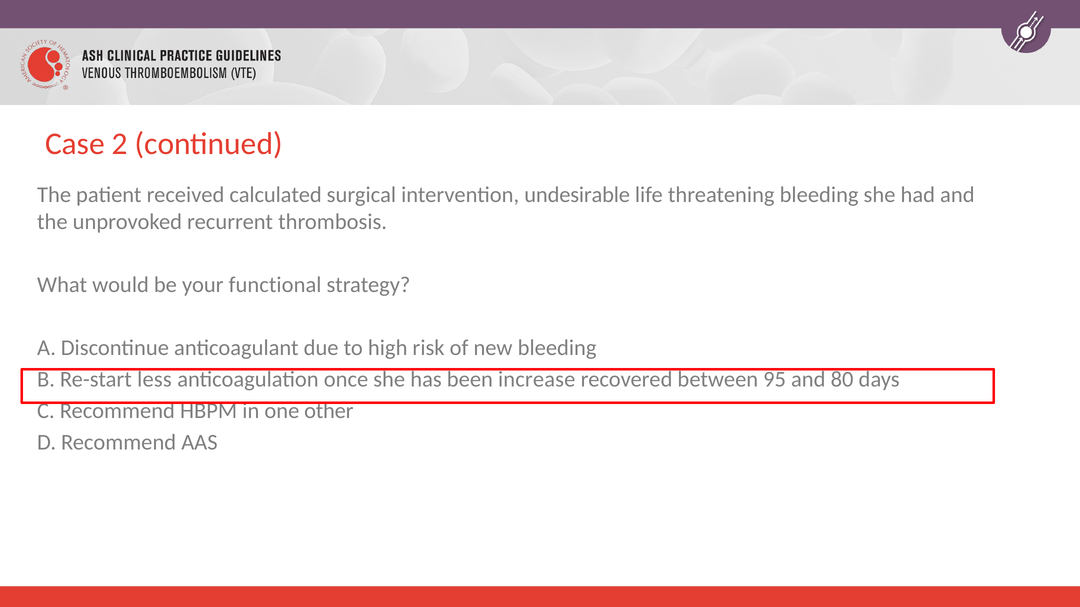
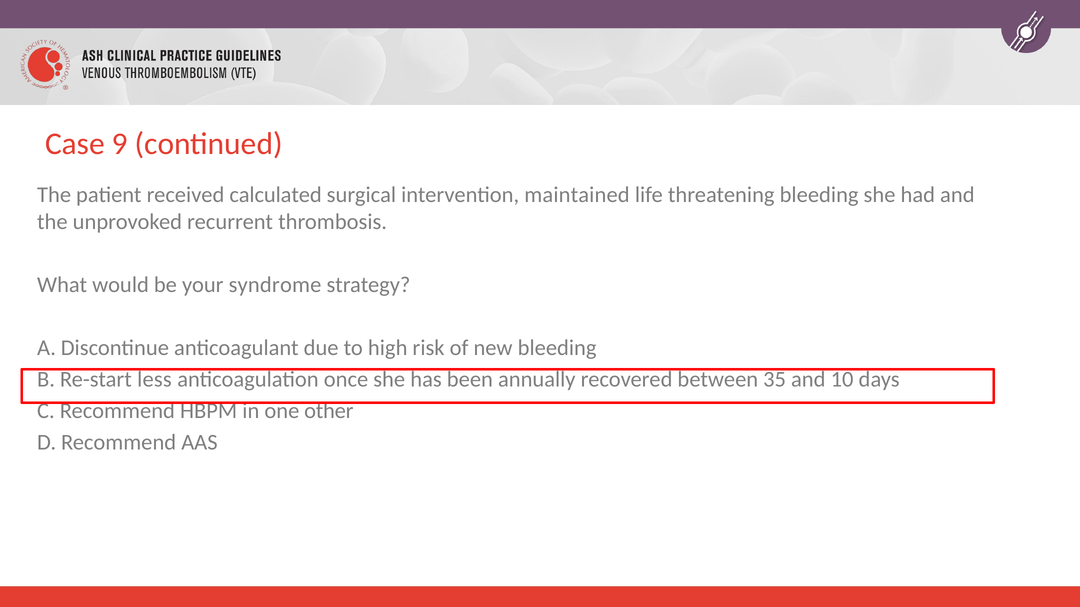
2: 2 -> 9 (120, 144)
undesirable: undesirable -> maintained (577, 195)
functional: functional -> syndrome (275, 285)
increase: increase -> annually (537, 380)
95: 95 -> 35 (775, 380)
80: 80 -> 10 (842, 380)
